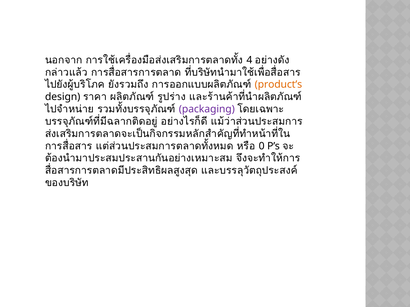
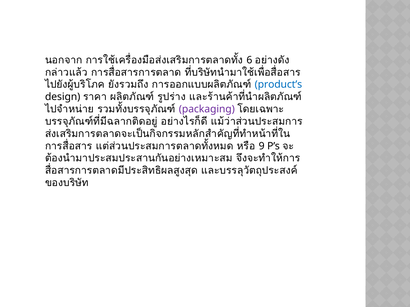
4: 4 -> 6 (249, 60)
product’s colour: orange -> blue (278, 85)
0: 0 -> 9 (262, 146)
